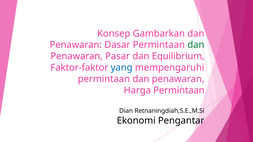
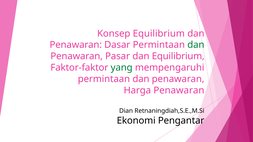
Konsep Gambarkan: Gambarkan -> Equilibrium (159, 34)
yang colour: blue -> green (122, 68)
Harga Permintaan: Permintaan -> Penawaran (179, 90)
